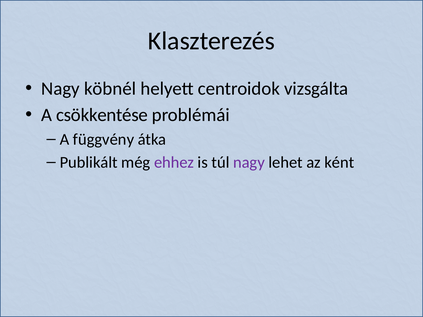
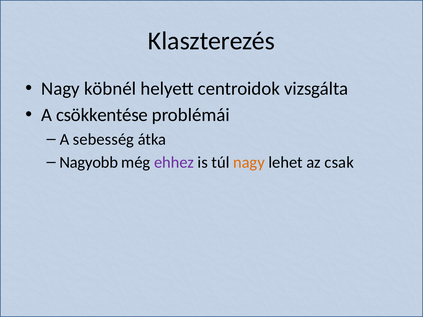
függvény: függvény -> sebesség (103, 139)
Publikált: Publikált -> Nagyobb (89, 162)
nagy colour: purple -> orange (249, 162)
ként: ként -> csak (339, 162)
